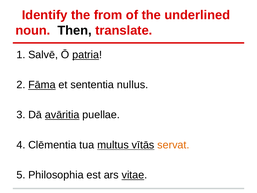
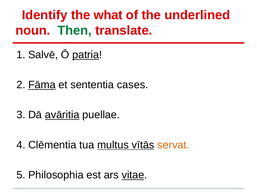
from: from -> what (108, 15)
Then colour: black -> green (75, 30)
nullus: nullus -> cases (133, 85)
